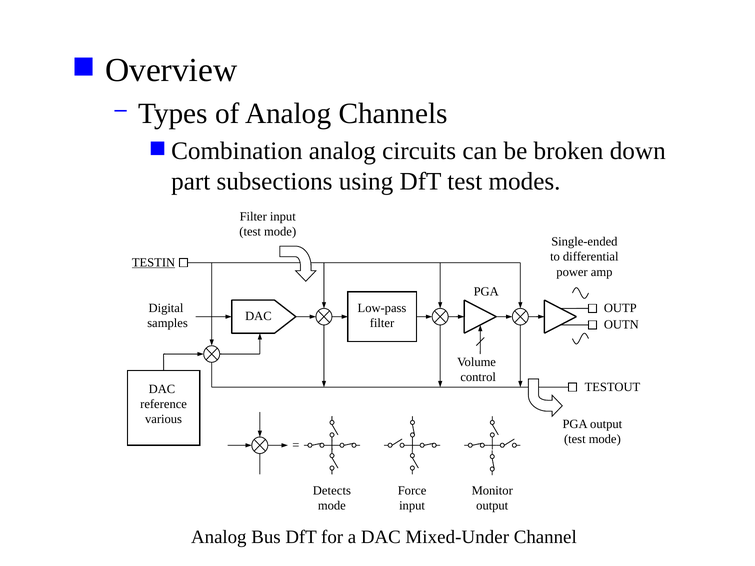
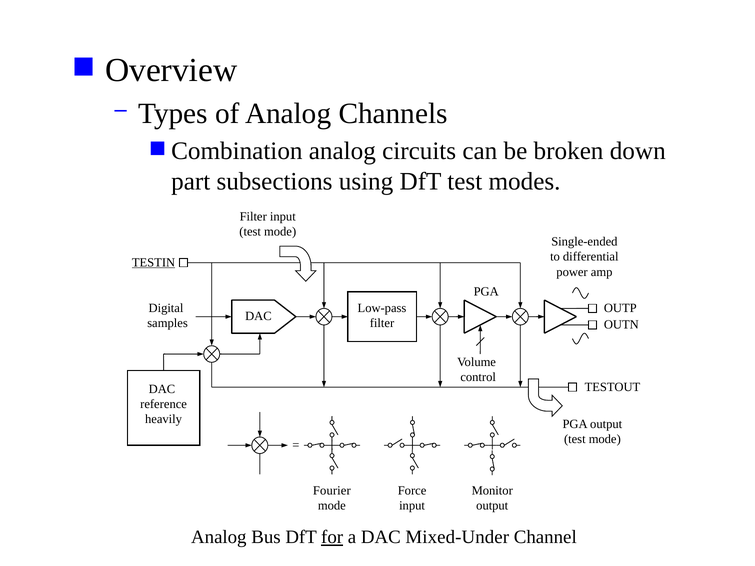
various: various -> heavily (164, 419)
Detects: Detects -> Fourier (332, 491)
for underline: none -> present (332, 537)
